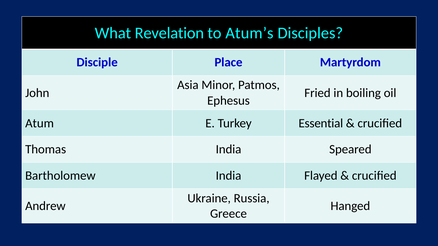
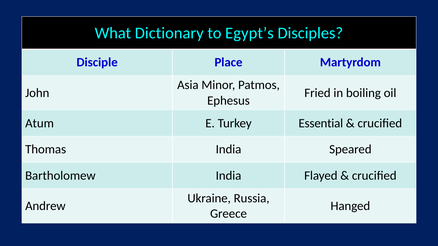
Revelation: Revelation -> Dictionary (169, 33)
Atum’s: Atum’s -> Egypt’s (249, 33)
